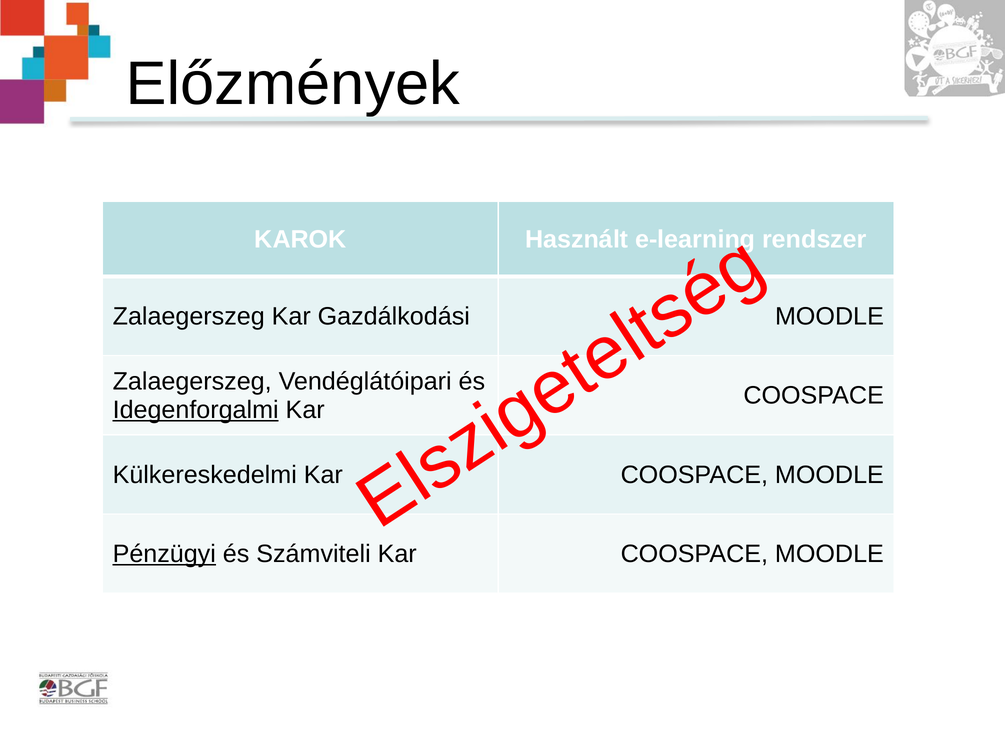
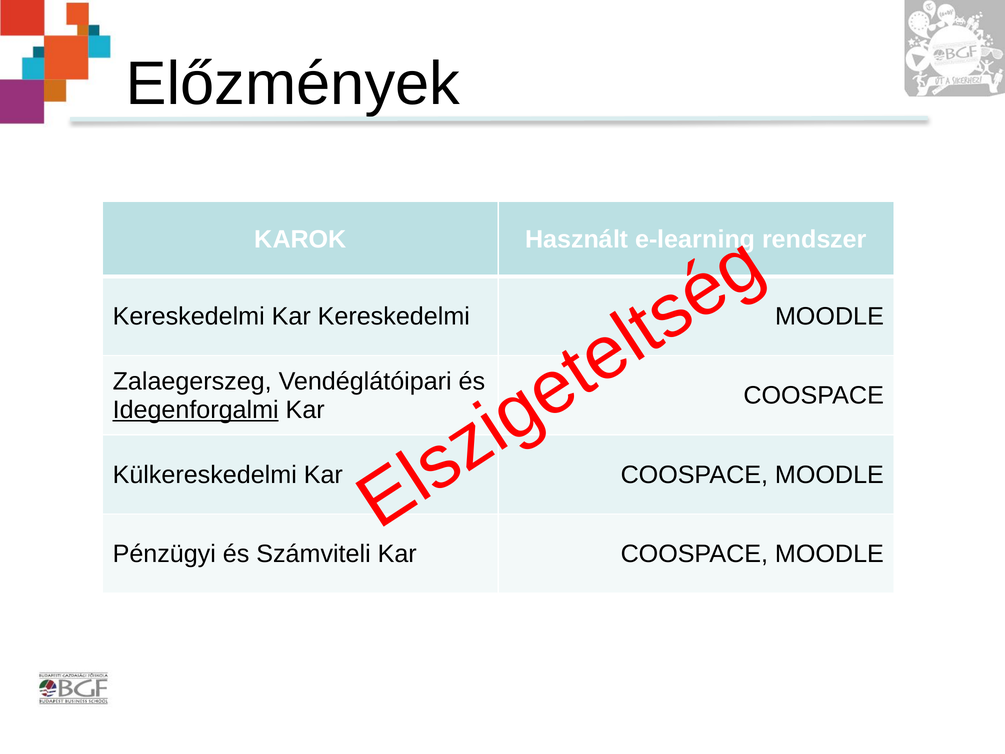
Zalaegerszeg: Zalaegerszeg -> Kereskedelmi (189, 316)
Kar Gazdálkodási: Gazdálkodási -> Kereskedelmi (394, 316)
Pénzügyi underline: present -> none (164, 554)
